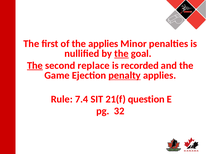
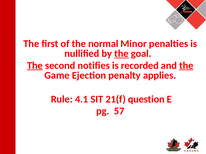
the applies: applies -> normal (103, 44)
replace: replace -> notifies (94, 66)
the underline: none -> present (186, 66)
penalty underline: present -> none (125, 76)
7.4: 7.4 -> 4.1 (82, 99)
32: 32 -> 57 (119, 111)
